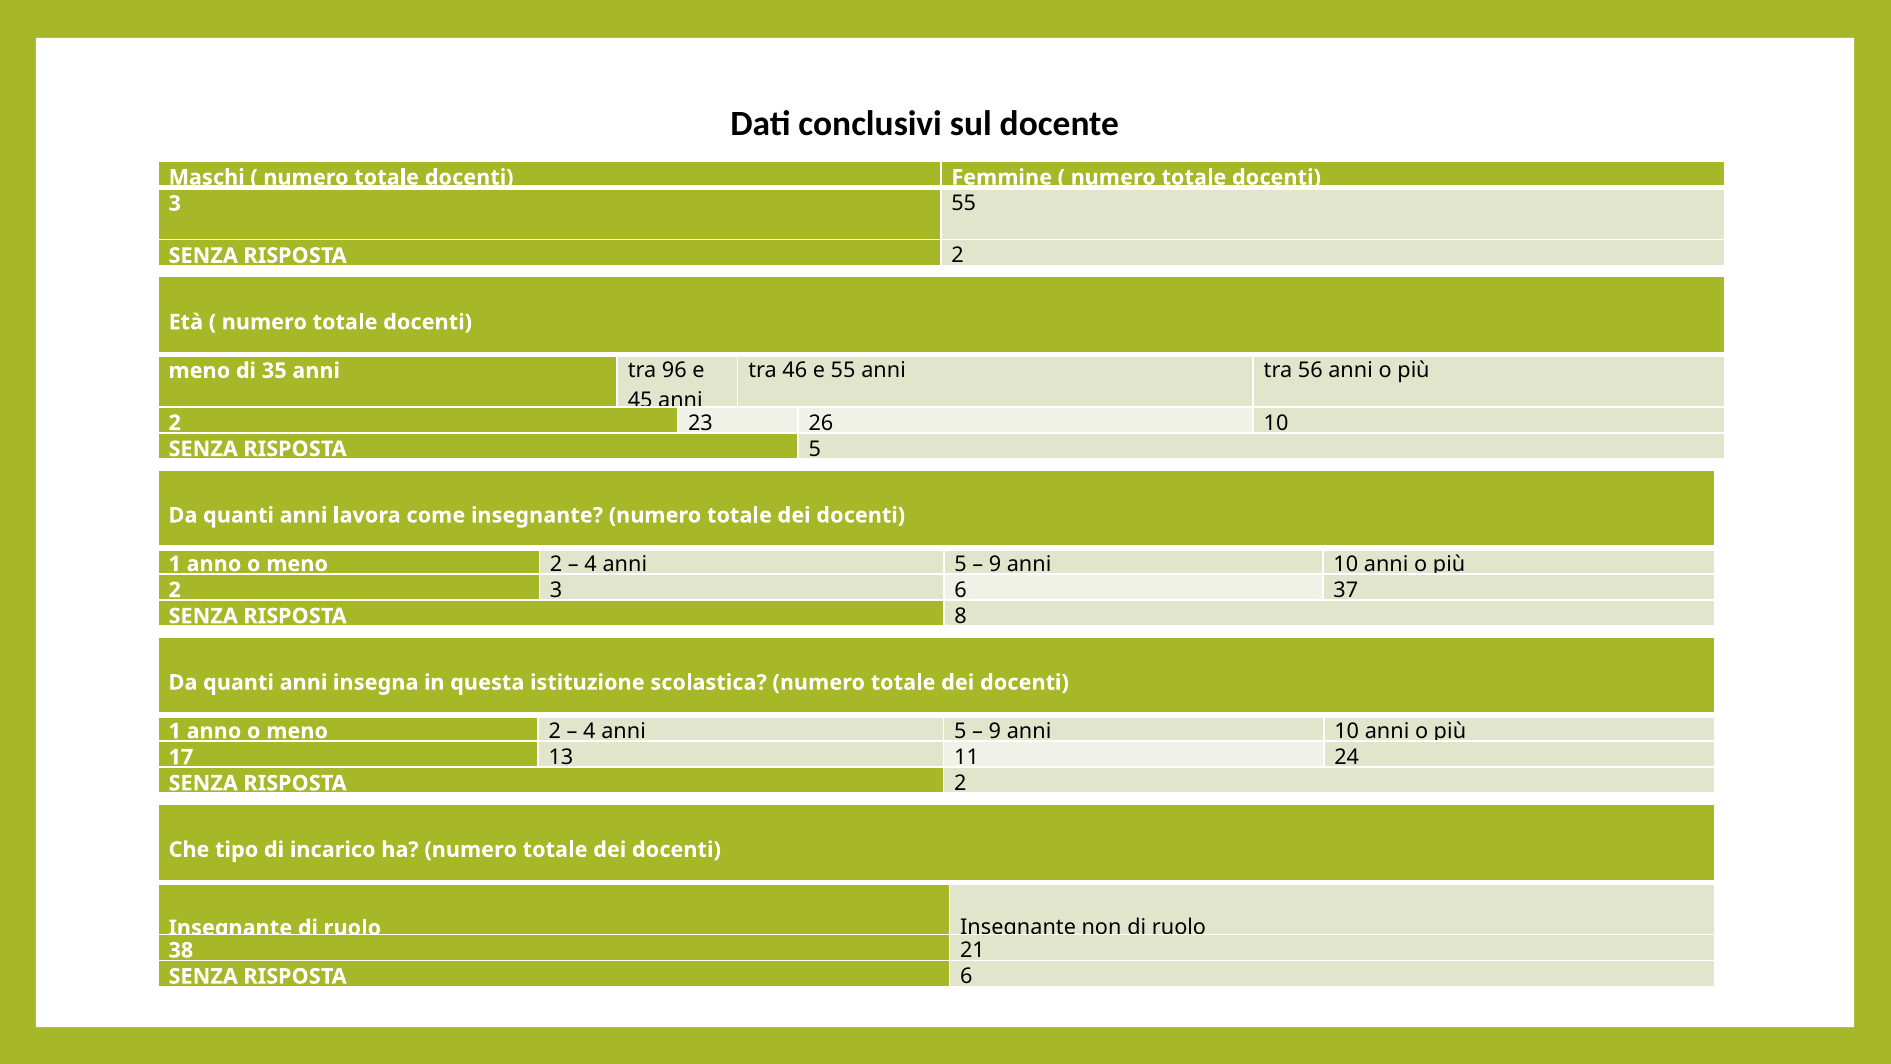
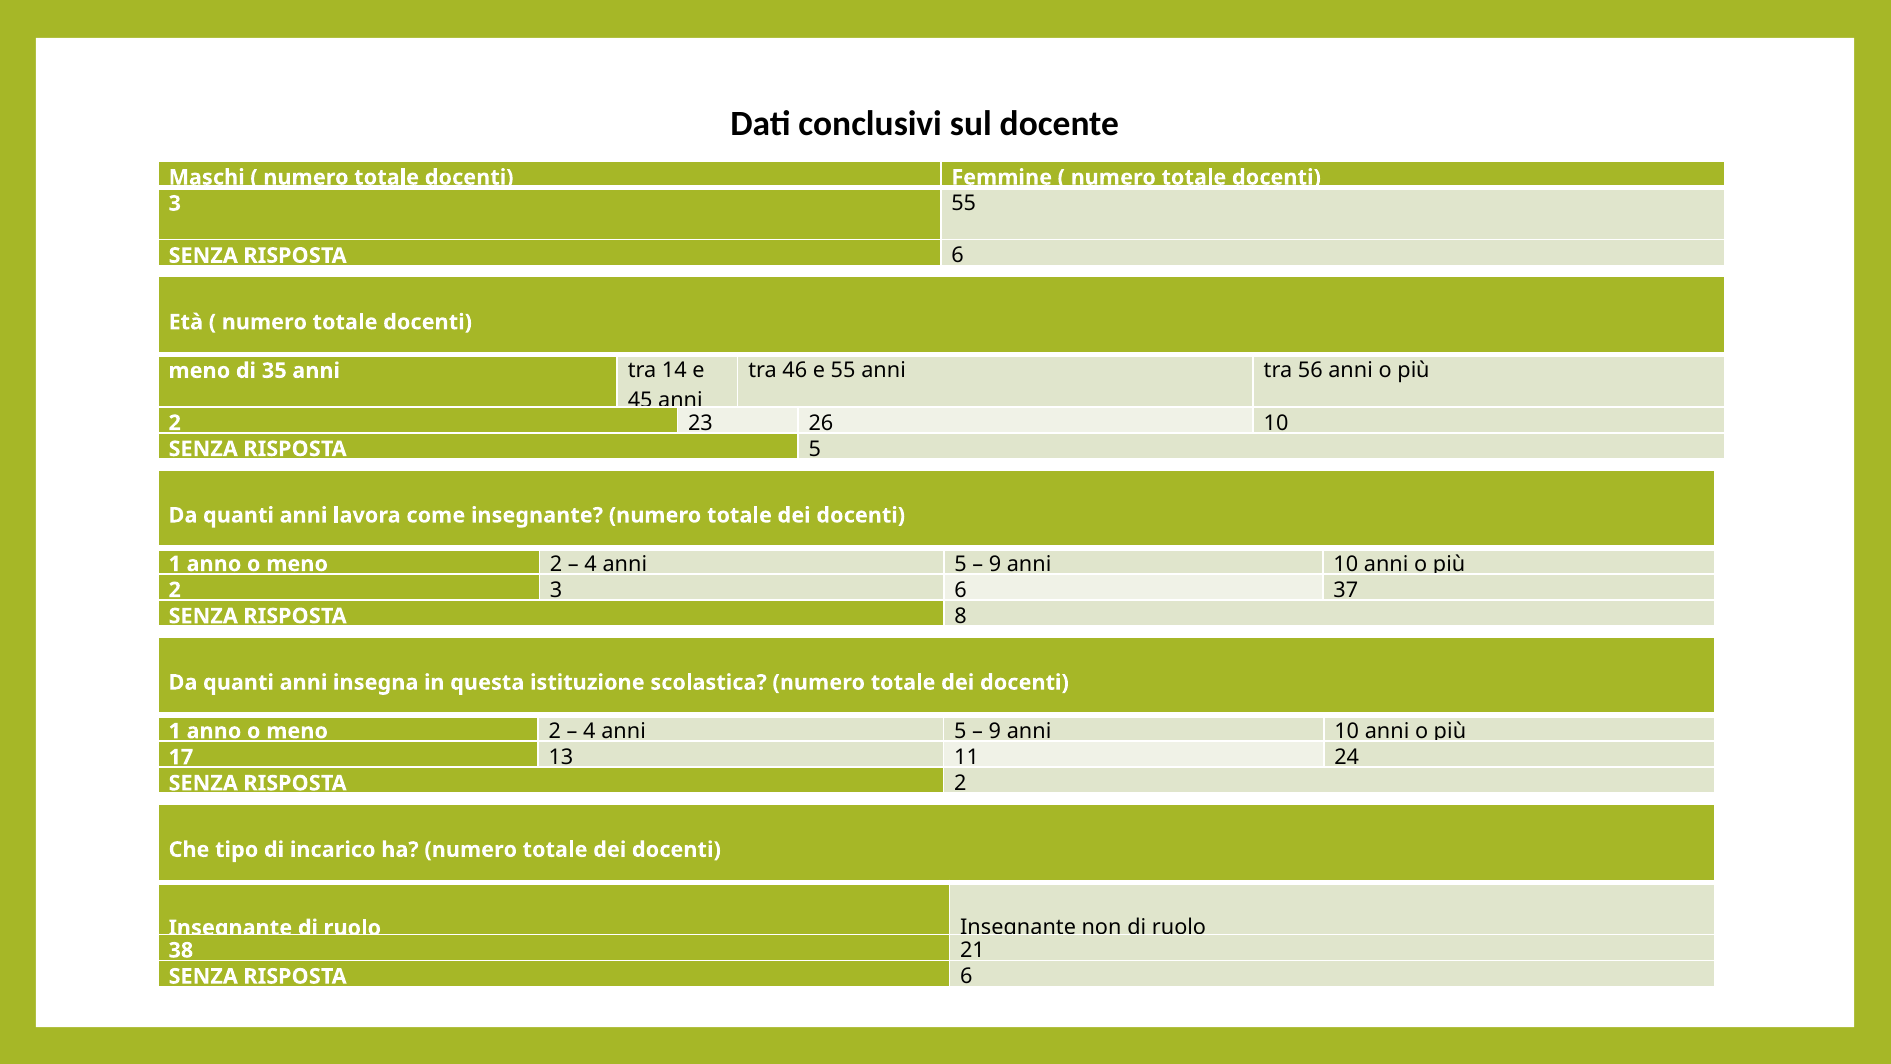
2: 2 -> 6 (958, 256)
96: 96 -> 14 (674, 371)
